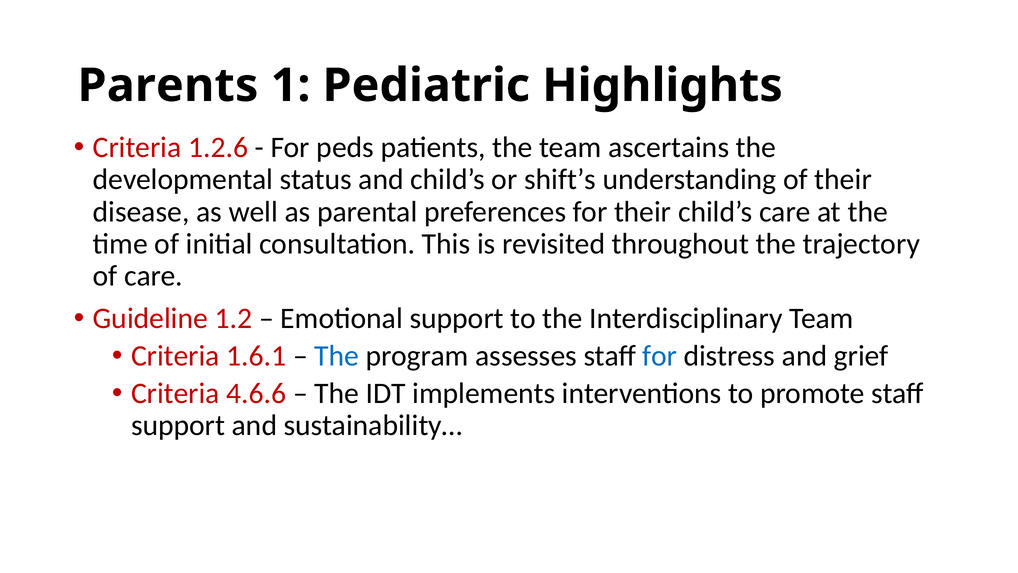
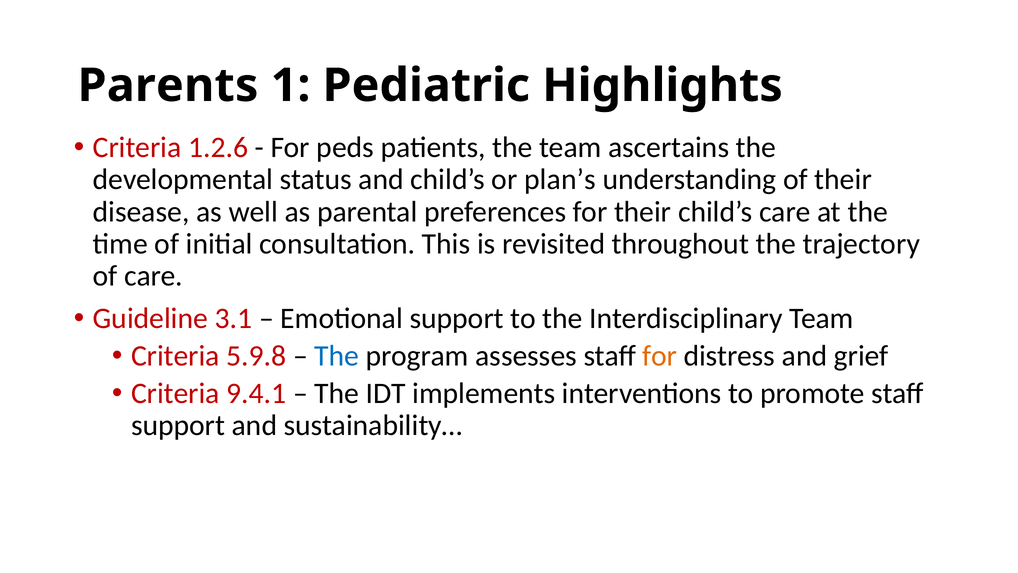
shift’s: shift’s -> plan’s (560, 180)
1.2: 1.2 -> 3.1 (234, 318)
1.6.1: 1.6.1 -> 5.9.8 (256, 356)
for colour: blue -> orange (660, 356)
4.6.6: 4.6.6 -> 9.4.1 (256, 393)
